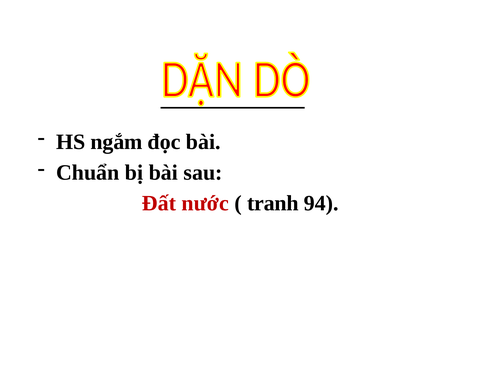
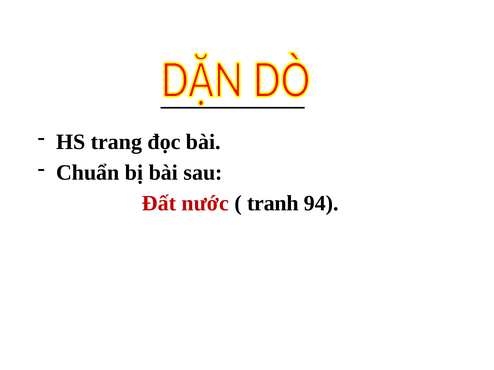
ngắm: ngắm -> trang (116, 142)
